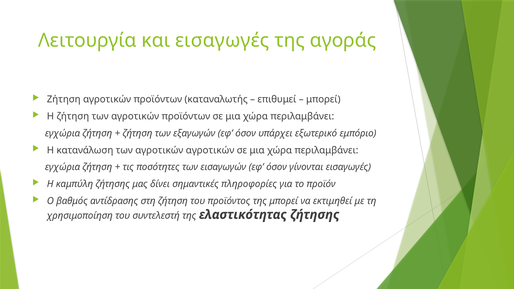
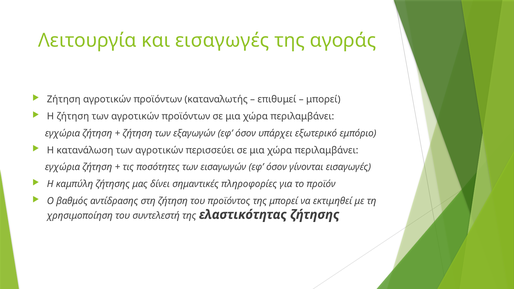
αγροτικών αγροτικών: αγροτικών -> περισσεύει (210, 150)
